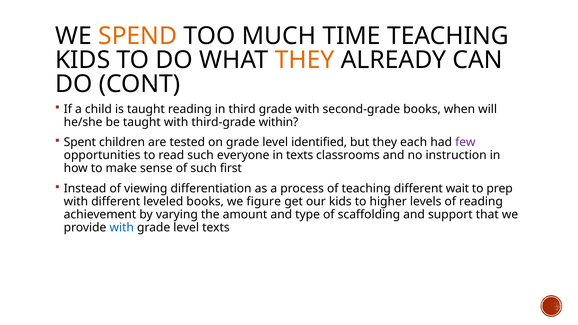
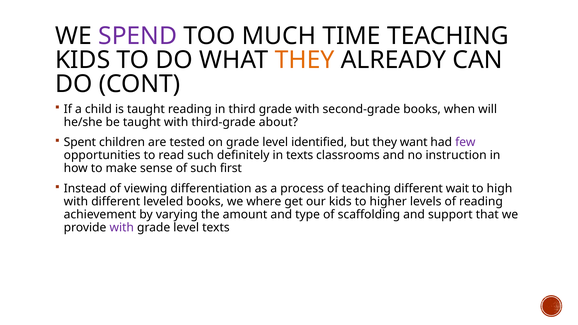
SPEND colour: orange -> purple (138, 36)
within: within -> about (278, 122)
each: each -> want (414, 142)
everyone: everyone -> definitely (243, 155)
prep: prep -> high (499, 189)
figure: figure -> where (264, 202)
with colour: blue -> purple (122, 228)
